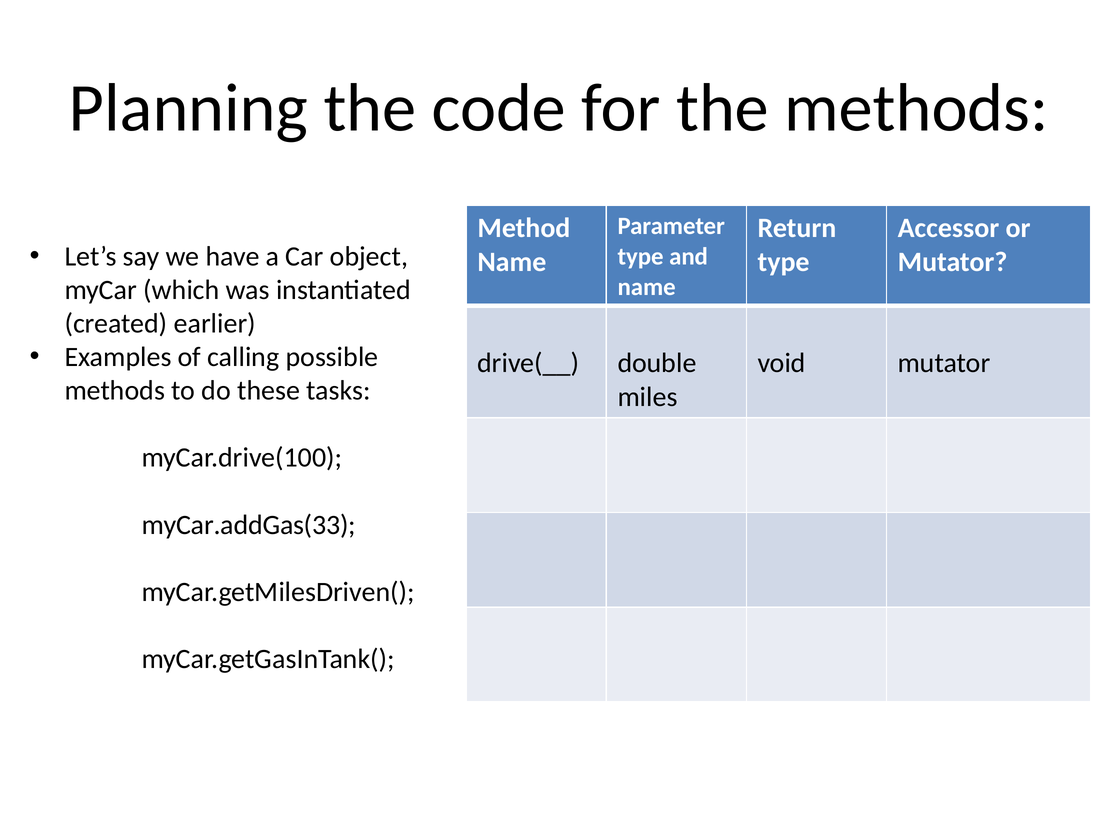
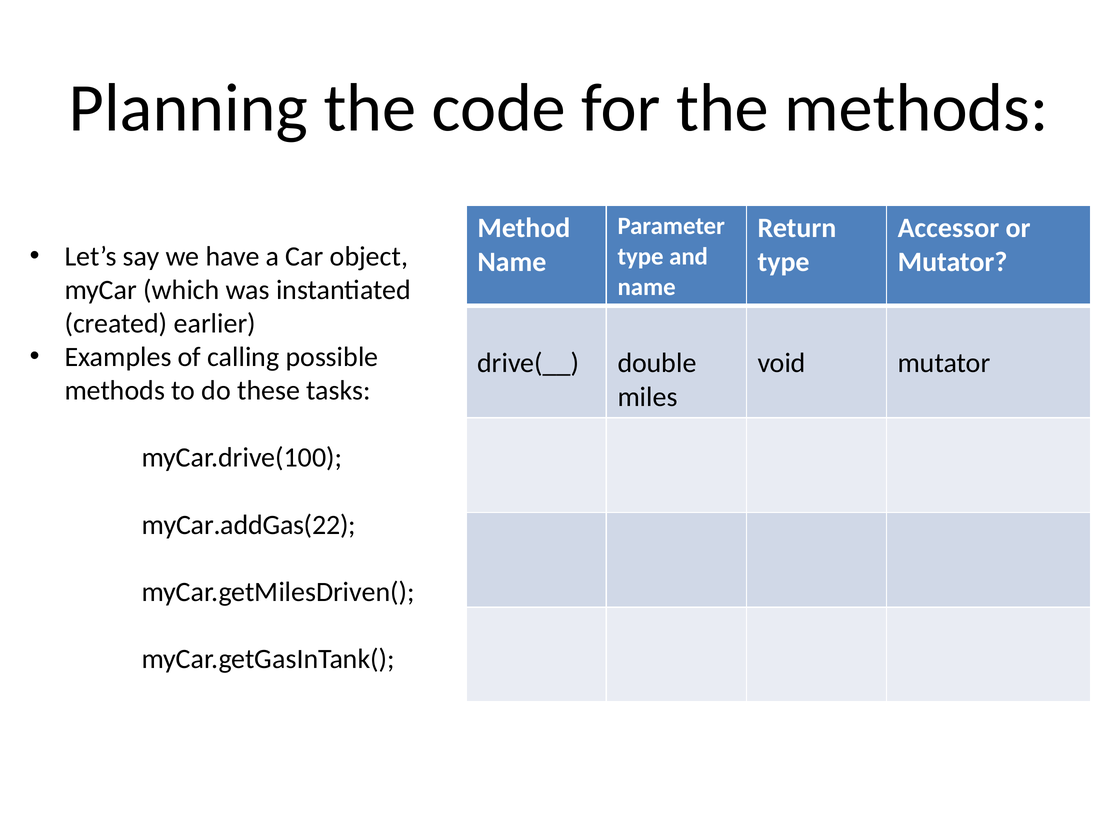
myCar.addGas(33: myCar.addGas(33 -> myCar.addGas(22 (249, 525)
